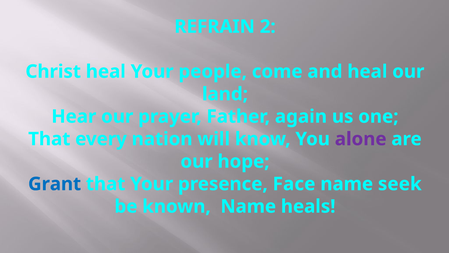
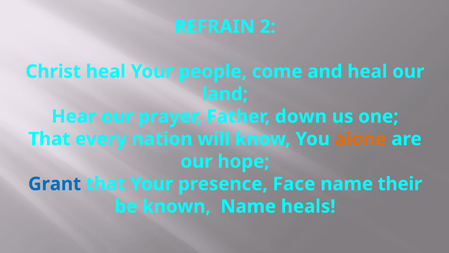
again: again -> down (301, 116)
alone colour: purple -> orange (361, 139)
seek: seek -> their (400, 184)
